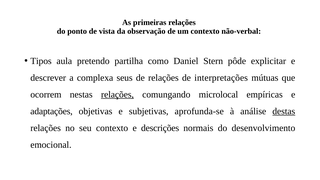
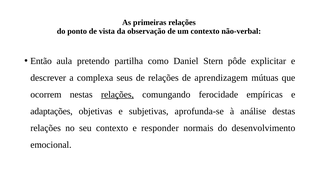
Tipos: Tipos -> Então (41, 61)
interpretações: interpretações -> aprendizagem (221, 78)
microlocal: microlocal -> ferocidade (218, 94)
destas underline: present -> none (284, 111)
descrições: descrições -> responder (160, 128)
